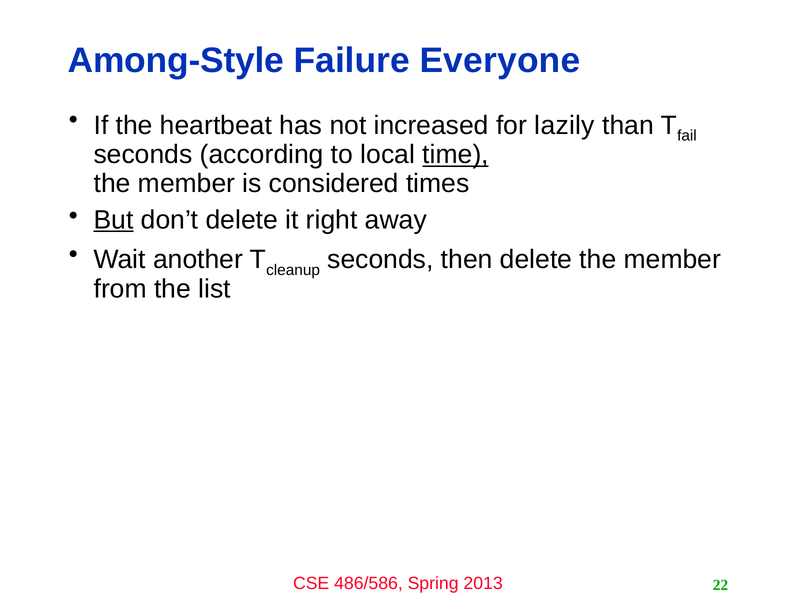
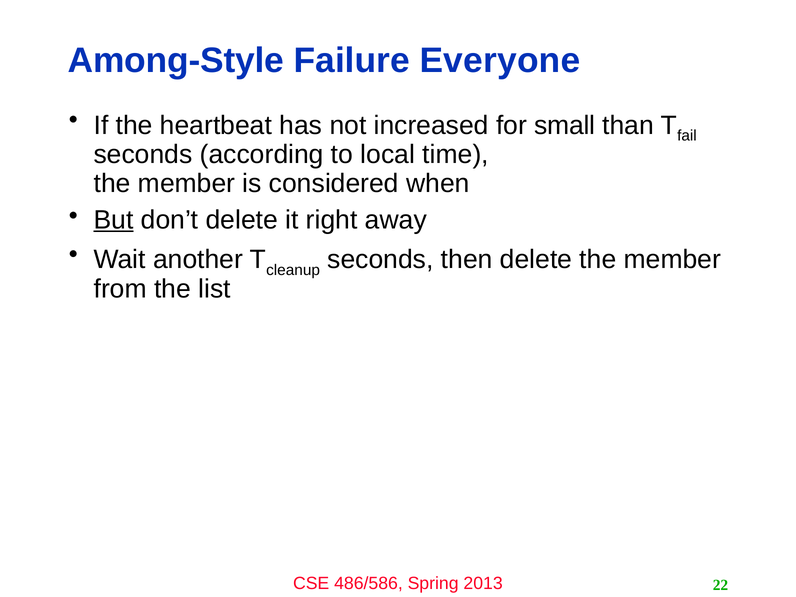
lazily: lazily -> small (565, 125)
time underline: present -> none (456, 155)
times: times -> when (438, 183)
